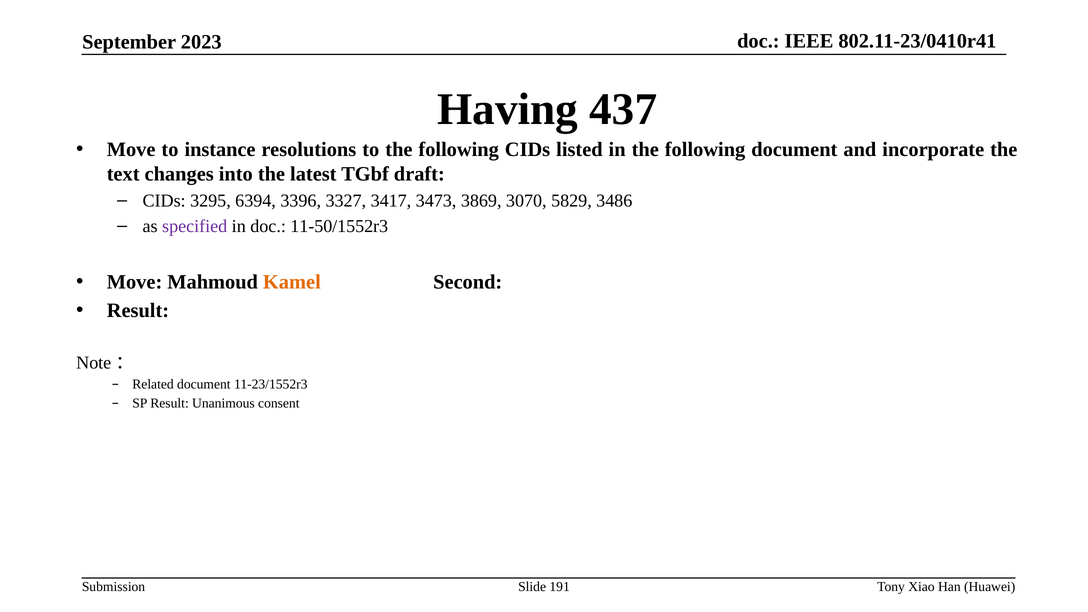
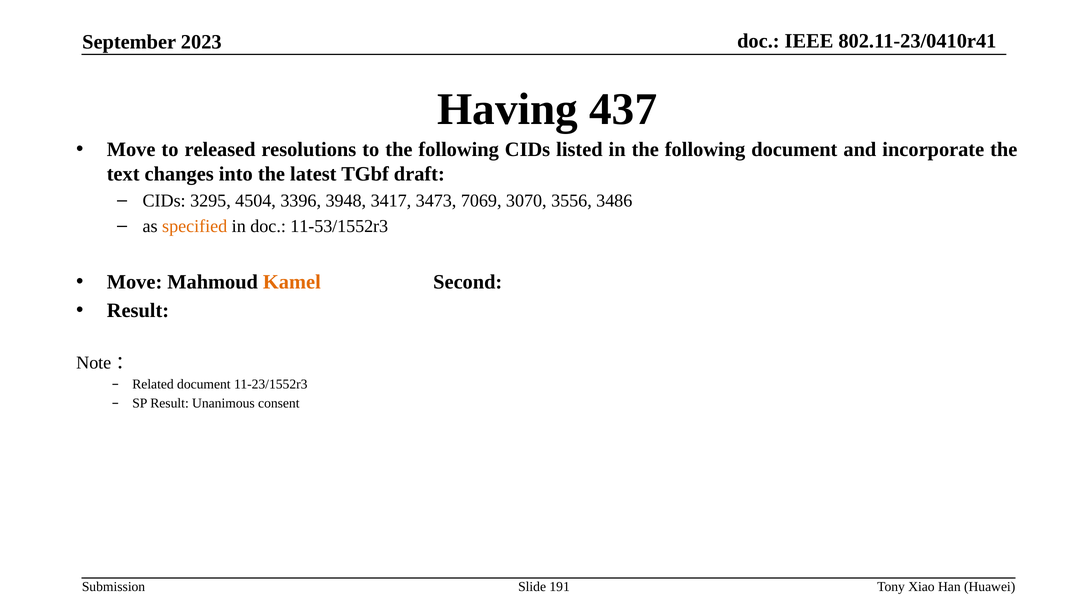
instance: instance -> released (220, 150)
6394: 6394 -> 4504 (256, 201)
3327: 3327 -> 3948 (346, 201)
3869: 3869 -> 7069 (481, 201)
5829: 5829 -> 3556 (571, 201)
specified colour: purple -> orange (195, 226)
11-50/1552r3: 11-50/1552r3 -> 11-53/1552r3 (339, 226)
